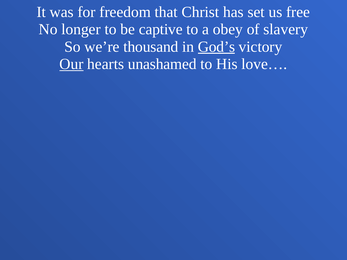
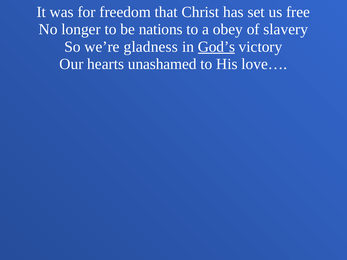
captive: captive -> nations (161, 29)
thousand: thousand -> gladness (151, 47)
Our underline: present -> none (71, 64)
